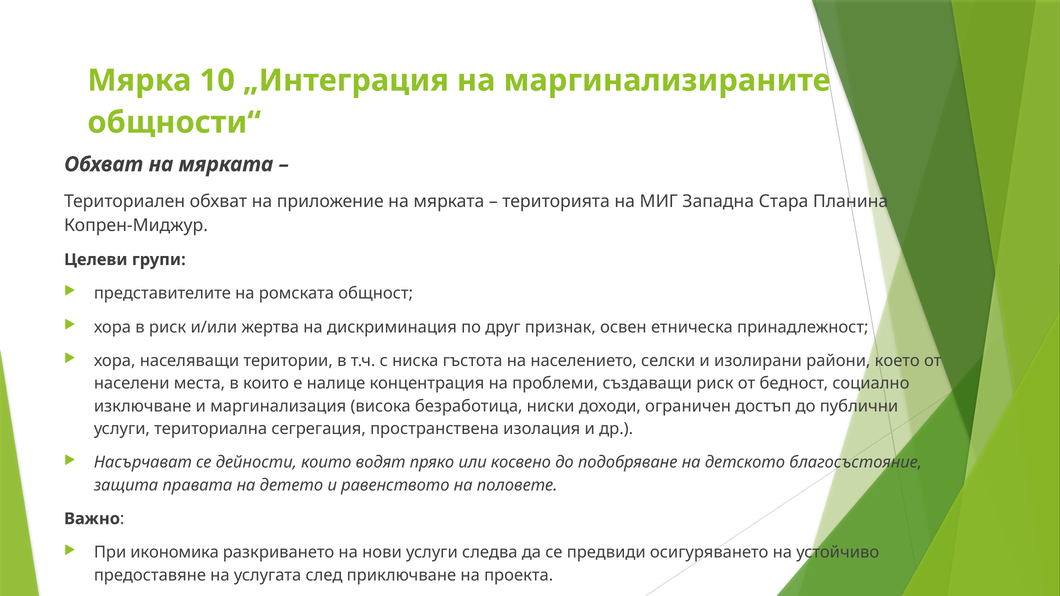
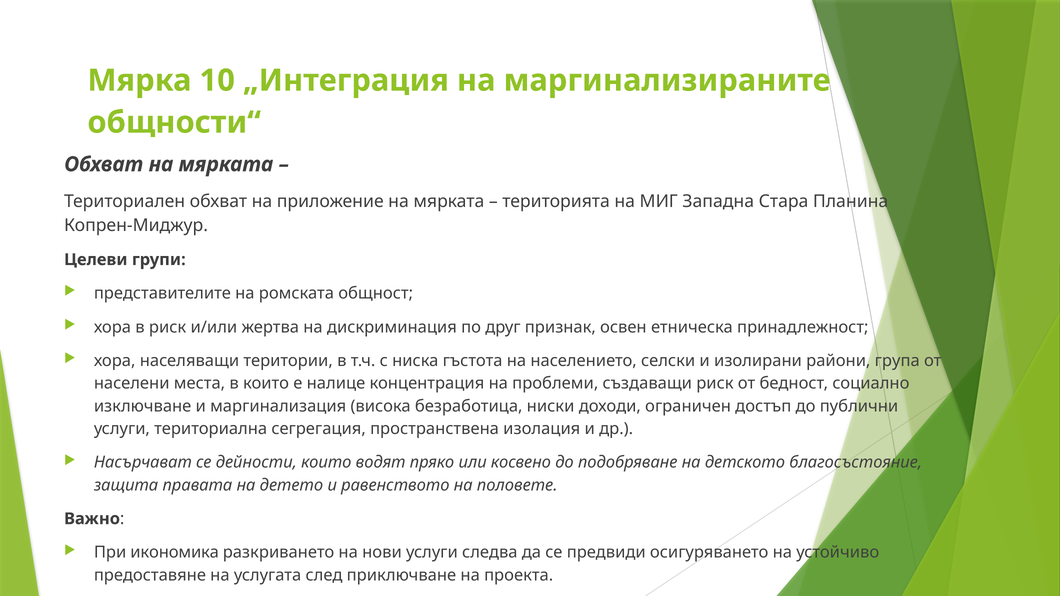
което: което -> група (897, 361)
